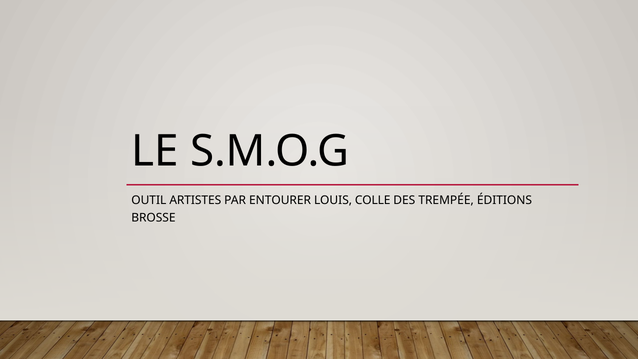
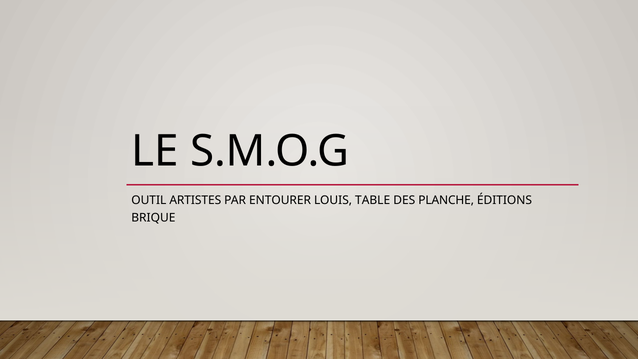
COLLE: COLLE -> TABLE (373, 200)
TREMPÉE: TREMPÉE -> PLANCHE (446, 200)
BROSSE: BROSSE -> BRIQUE (153, 218)
